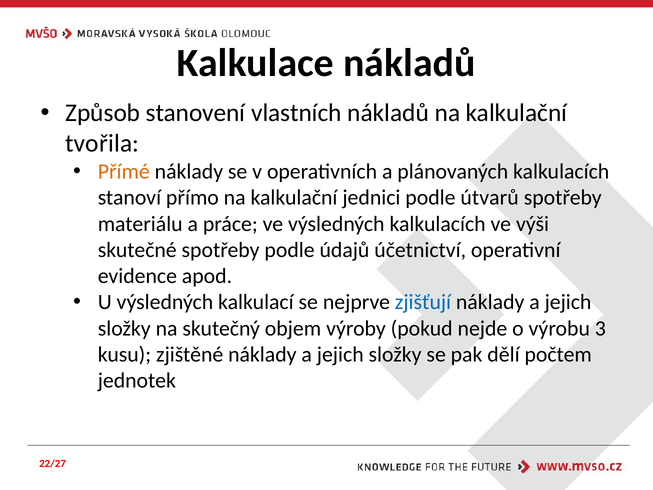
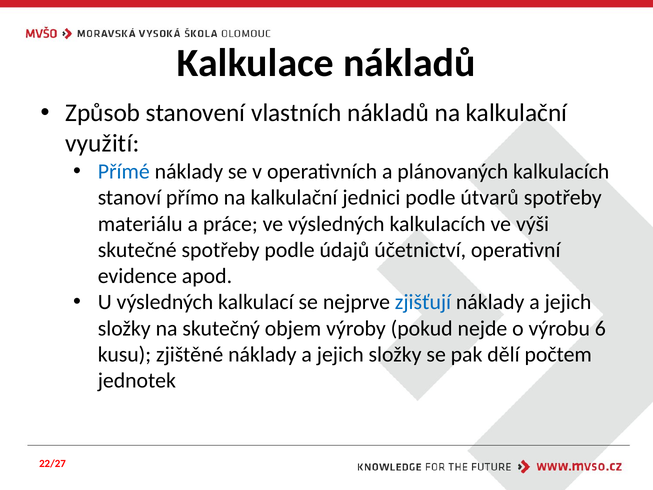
tvořila: tvořila -> využití (102, 143)
Přímé colour: orange -> blue (124, 171)
3: 3 -> 6 (600, 328)
